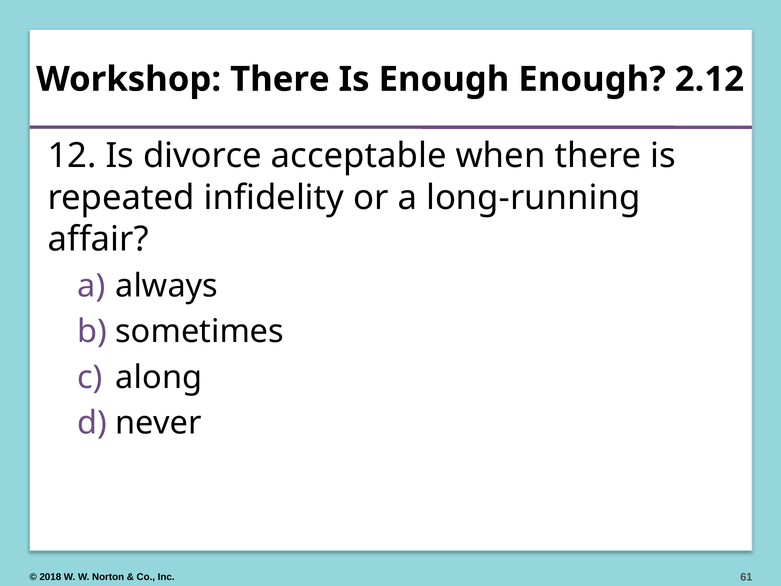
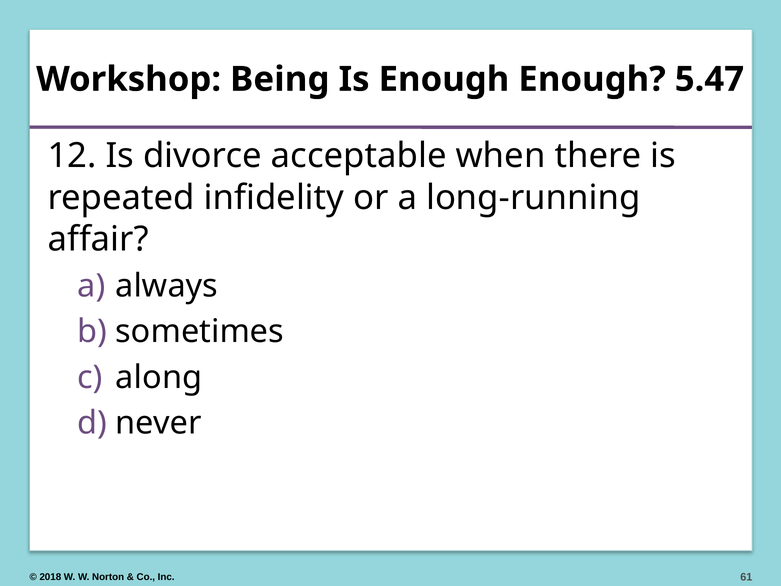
Workshop There: There -> Being (280, 79)
2.12: 2.12 -> 5.47 (709, 79)
